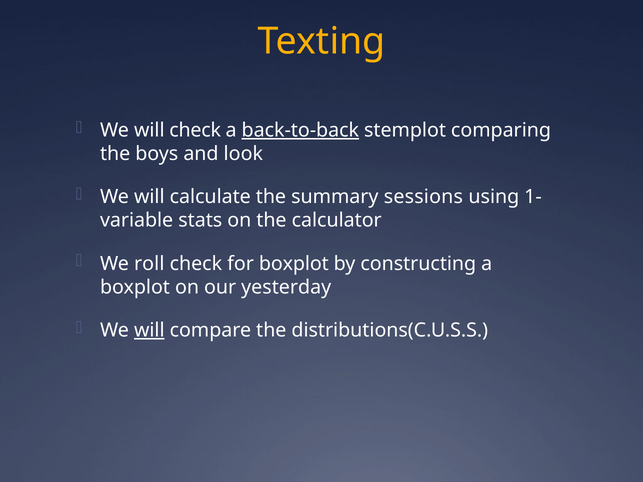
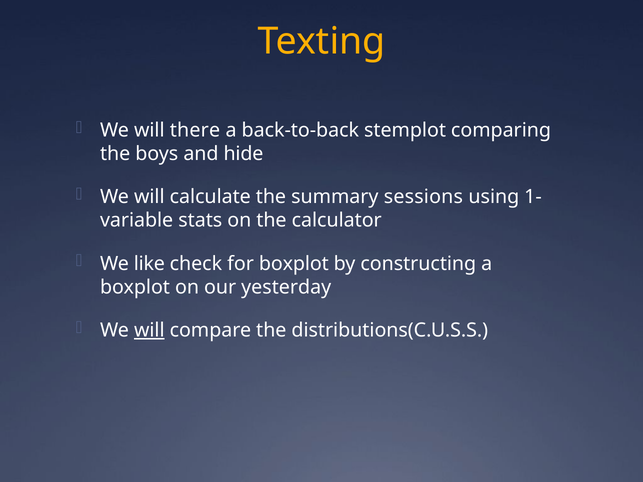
will check: check -> there (195, 130)
back-to-back underline: present -> none (300, 130)
look: look -> hide (243, 154)
roll: roll -> like (149, 264)
